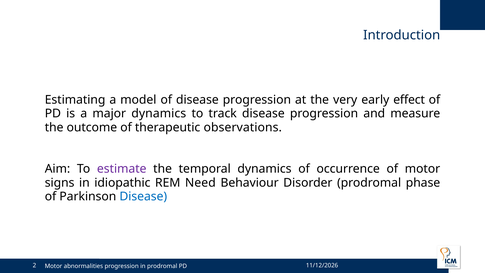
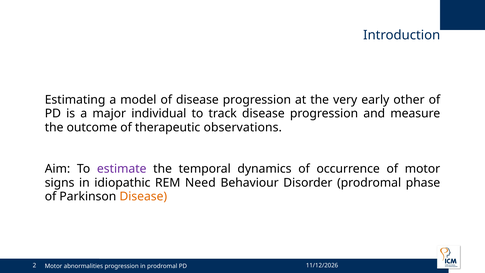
effect: effect -> other (409, 100)
major dynamics: dynamics -> individual (159, 114)
Disease colour: blue -> orange (143, 196)
